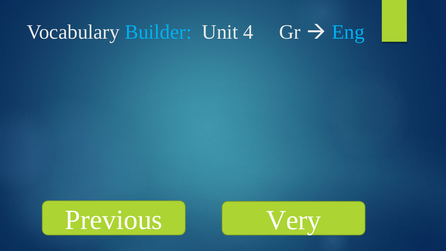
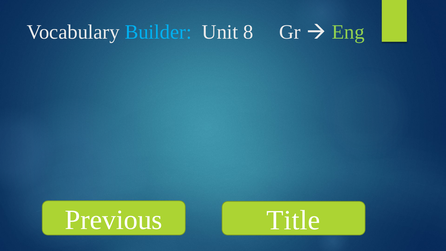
4: 4 -> 8 (248, 32)
Eng colour: light blue -> light green (348, 32)
Very: Very -> Title (293, 220)
